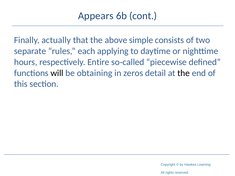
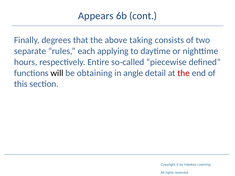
actually: actually -> degrees (56, 40)
simple: simple -> taking (141, 40)
zeros: zeros -> angle (133, 73)
the colour: black -> red (184, 73)
